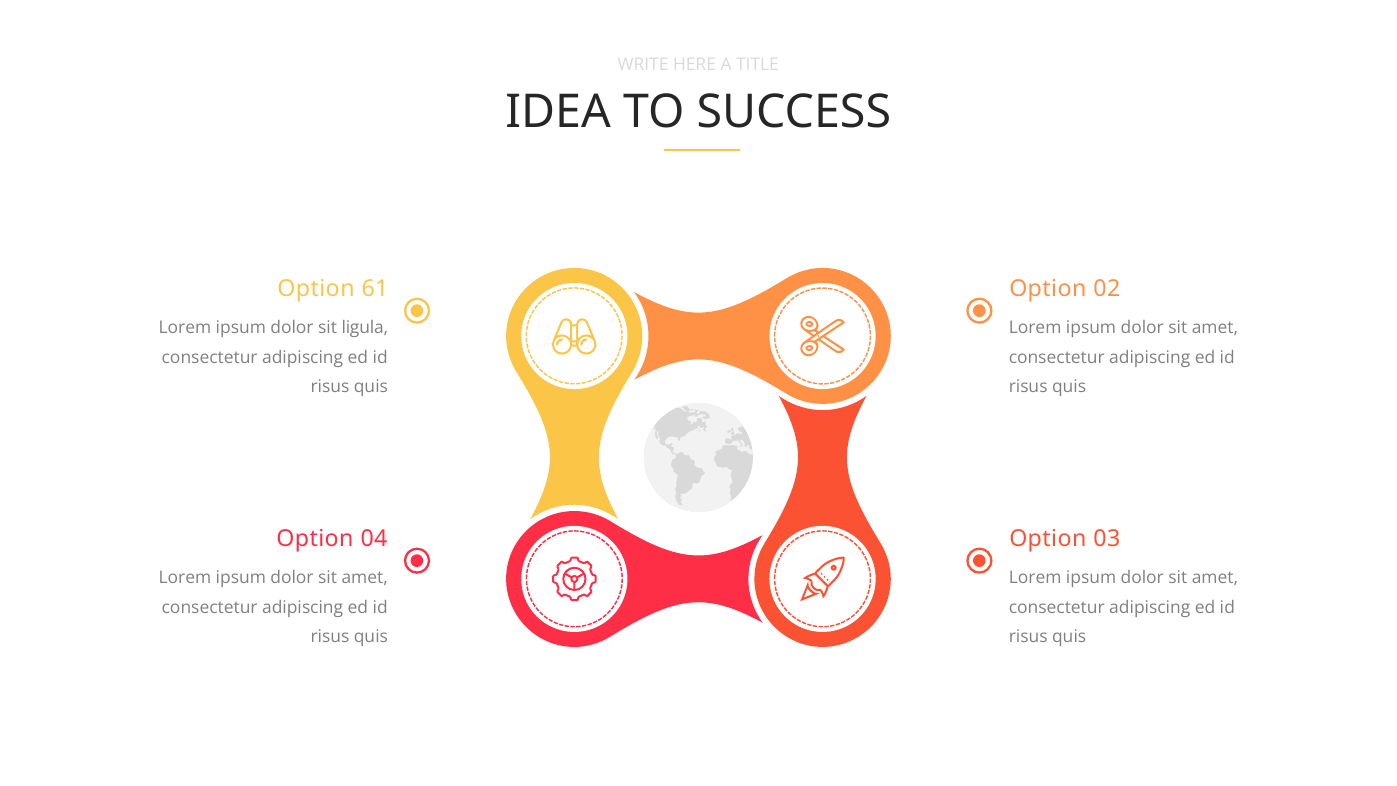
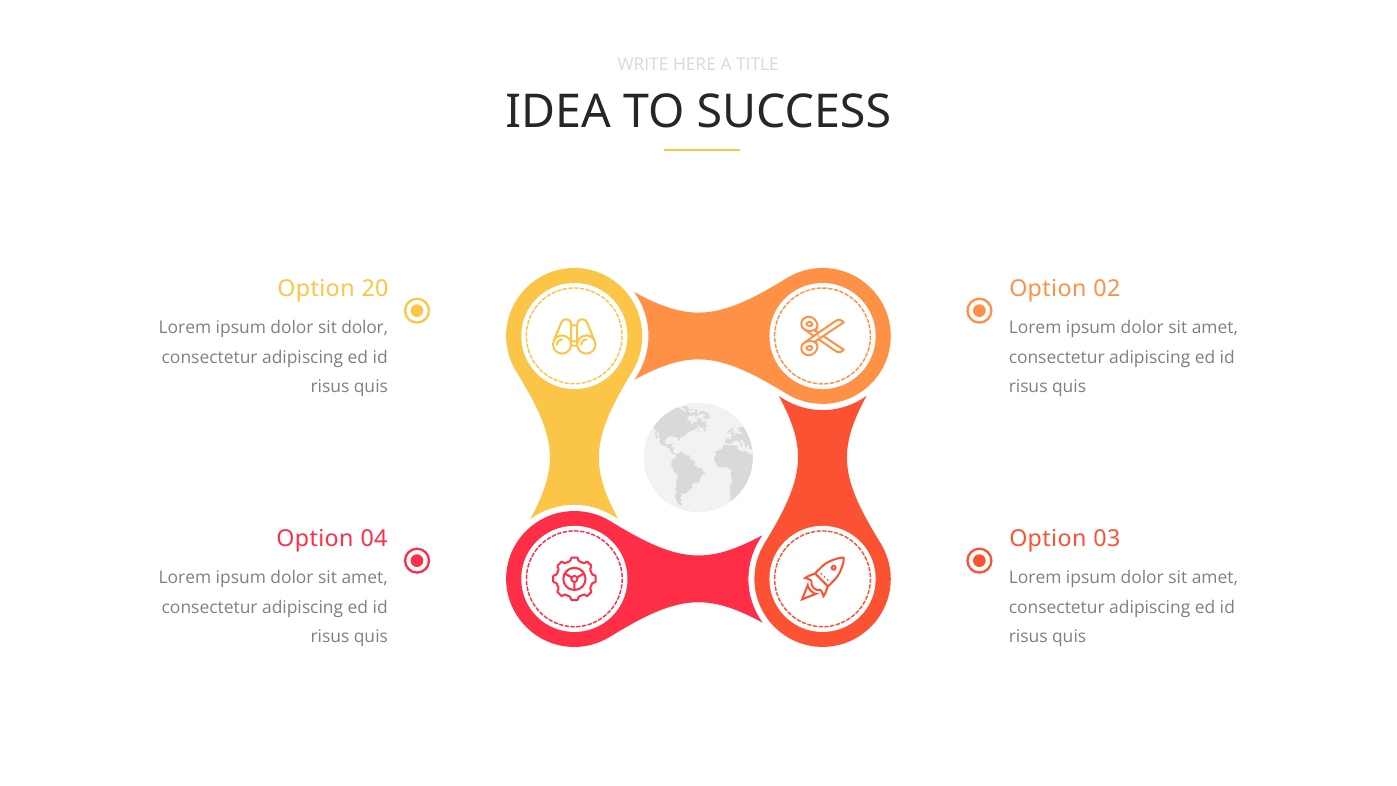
61: 61 -> 20 (375, 289)
sit ligula: ligula -> dolor (365, 328)
